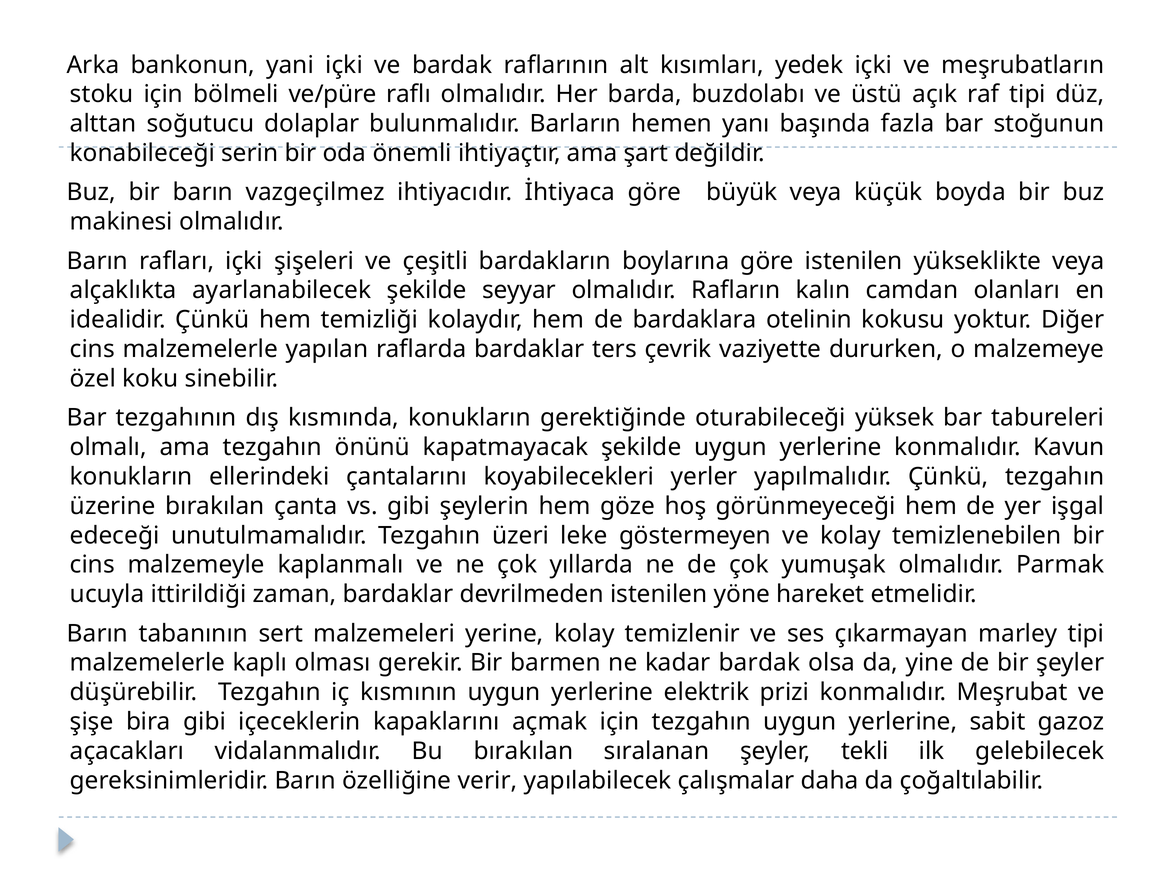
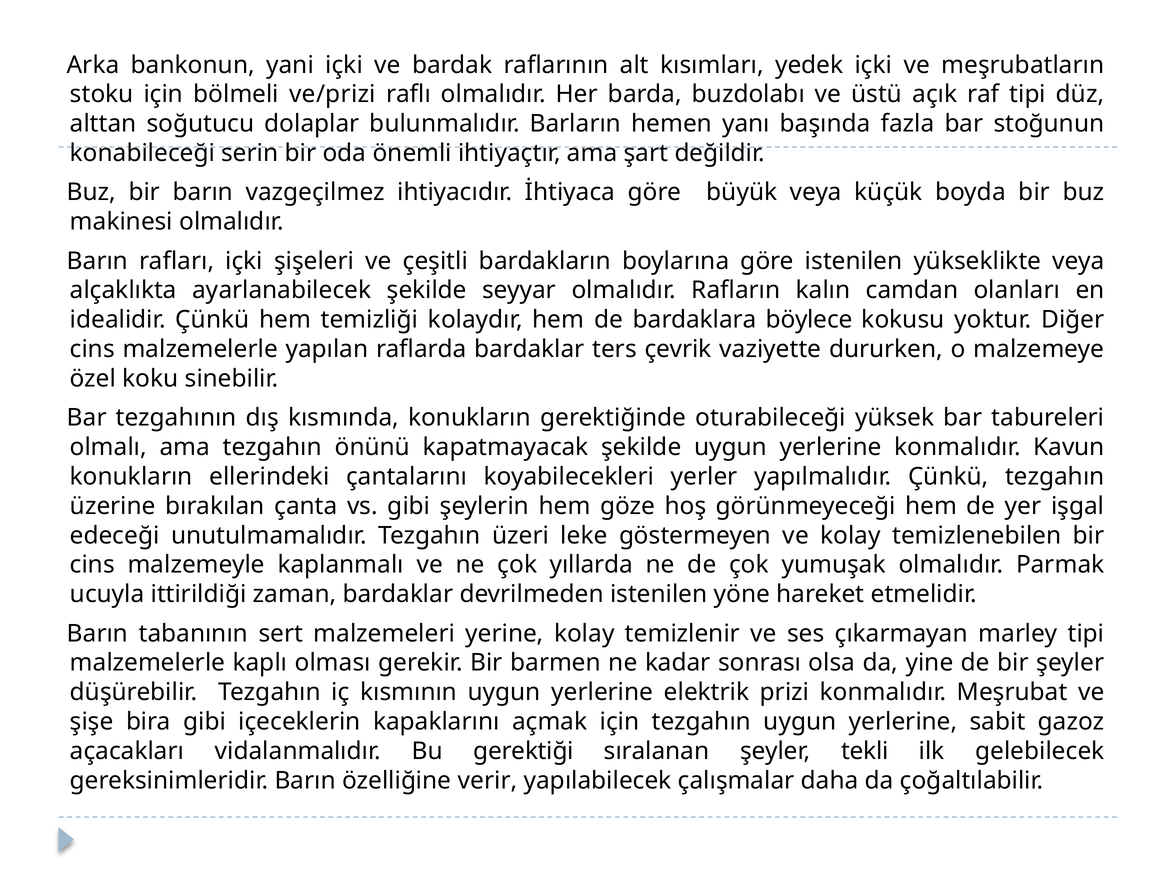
ve/püre: ve/püre -> ve/prizi (333, 94)
otelinin: otelinin -> böylece (809, 320)
kadar bardak: bardak -> sonrası (760, 663)
Bu bırakılan: bırakılan -> gerektiği (523, 751)
